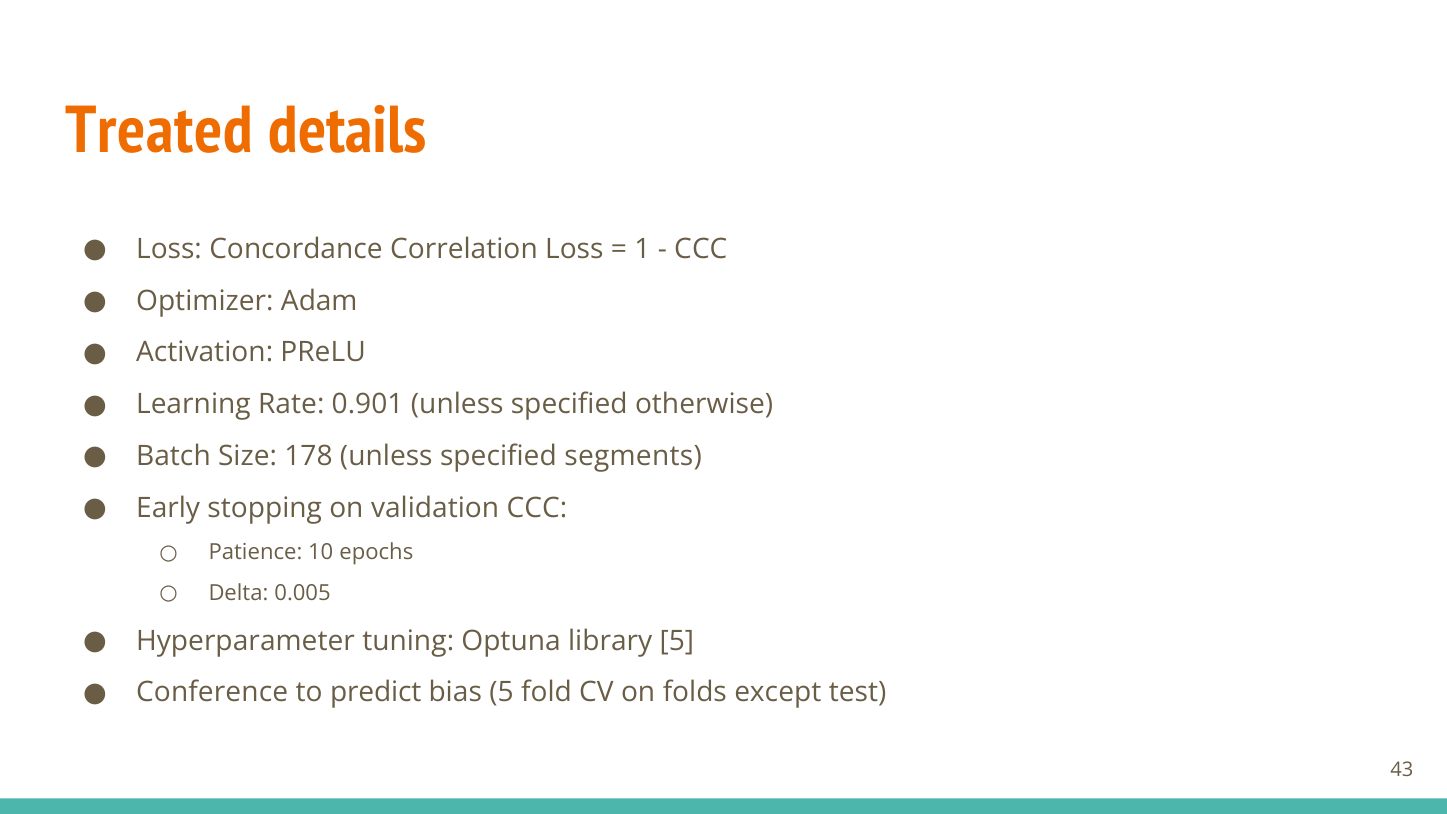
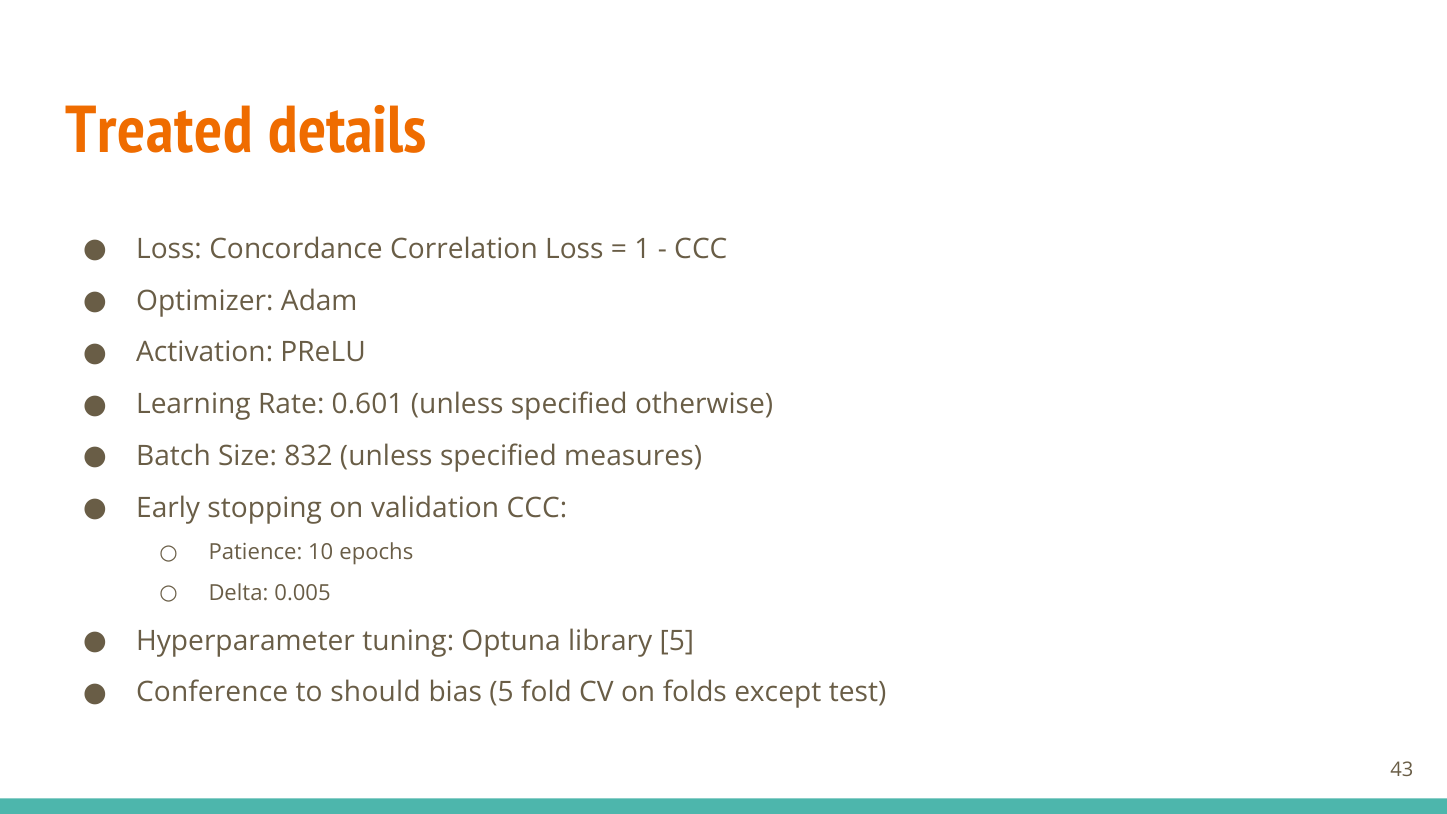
0.901: 0.901 -> 0.601 (368, 404)
178: 178 -> 832 (308, 456)
segments: segments -> measures (633, 456)
predict: predict -> should (376, 693)
